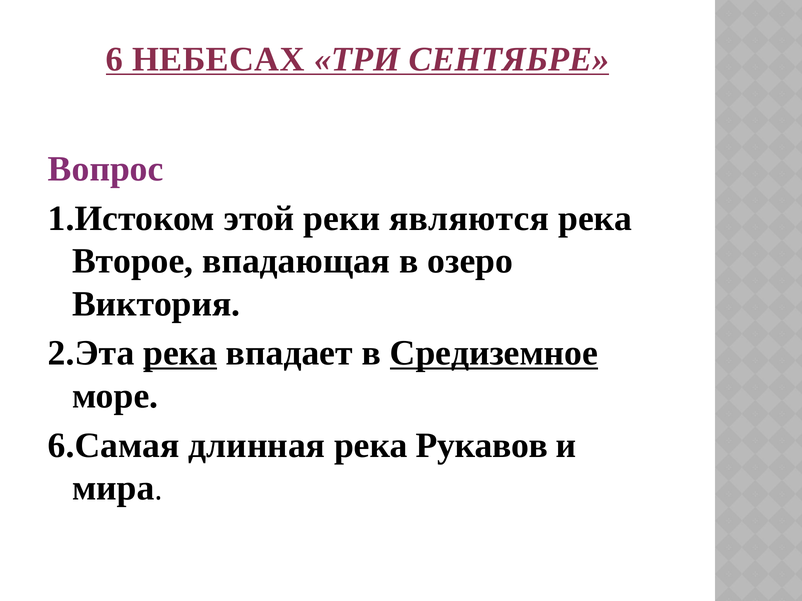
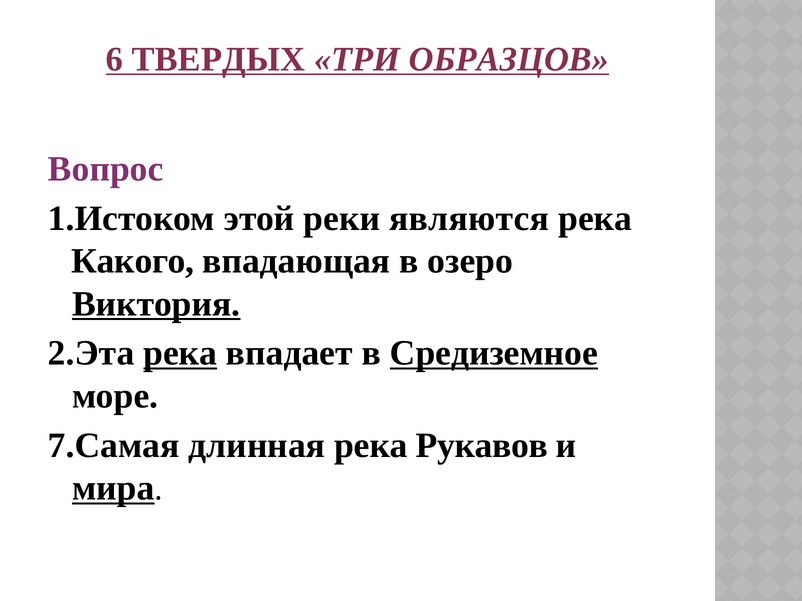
НЕБЕСАХ: НЕБЕСАХ -> ТВЕРДЫХ (218, 59)
СЕНТЯБРЕ: СЕНТЯБРЕ -> ОБРАЗЦОВ (509, 59)
Второе: Второе -> Какого (133, 261)
Виктория underline: none -> present (156, 304)
6.Самая: 6.Самая -> 7.Самая (114, 446)
мира underline: none -> present (113, 489)
